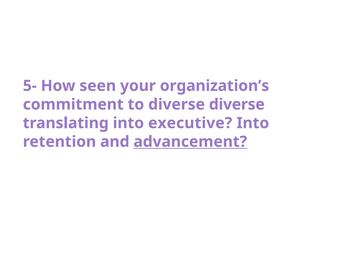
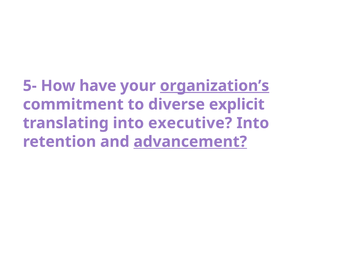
seen: seen -> have (98, 86)
organization’s underline: none -> present (215, 86)
diverse diverse: diverse -> explicit (237, 105)
